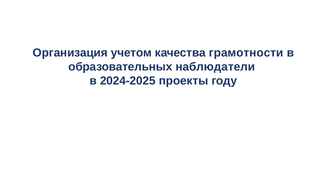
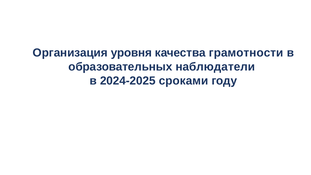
учетом: учетом -> уровня (131, 53)
проекты: проекты -> сроками (184, 81)
